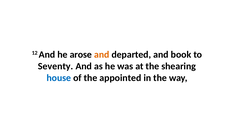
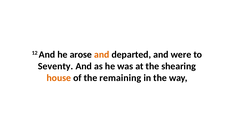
book: book -> were (181, 55)
house colour: blue -> orange (59, 78)
appointed: appointed -> remaining (120, 78)
